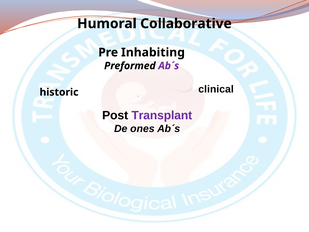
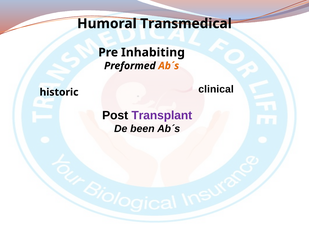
Collaborative: Collaborative -> Transmedical (186, 24)
Ab´s colour: purple -> orange (169, 66)
ones: ones -> been (142, 129)
